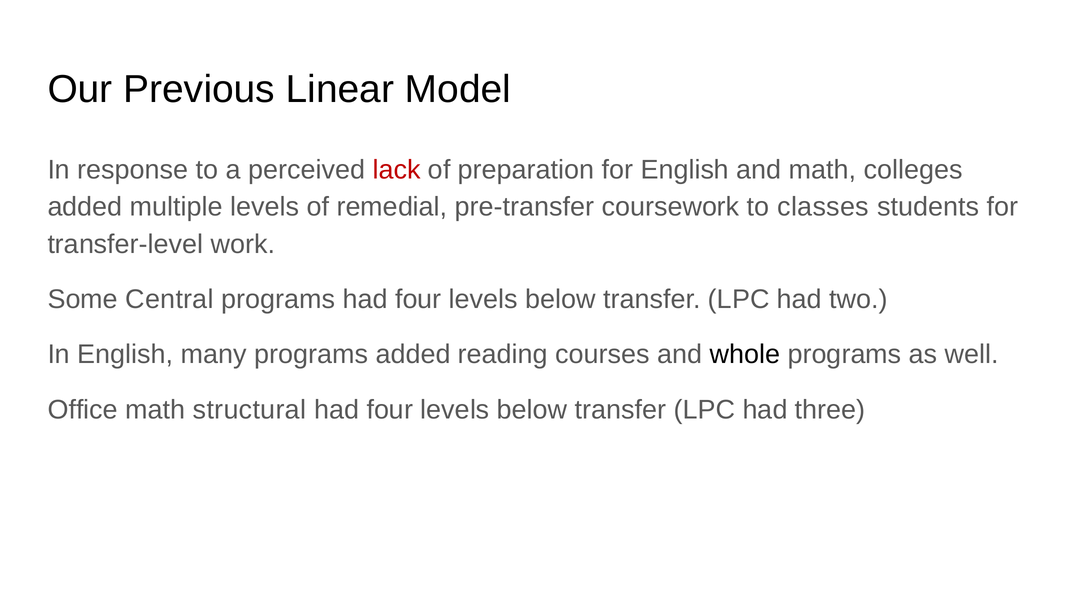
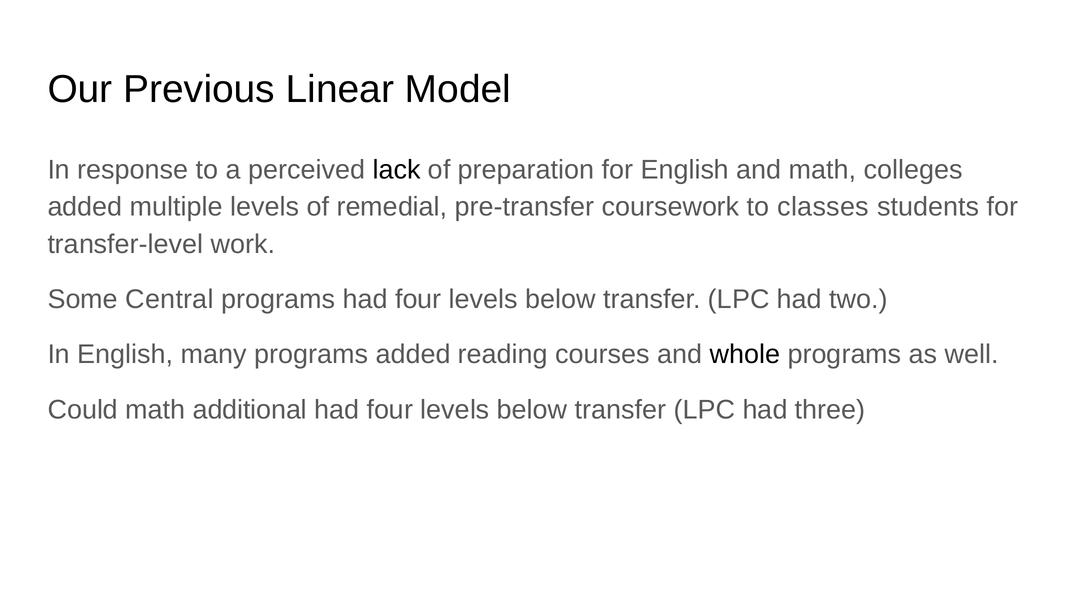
lack colour: red -> black (397, 170)
Office: Office -> Could (83, 410)
structural: structural -> additional (250, 410)
